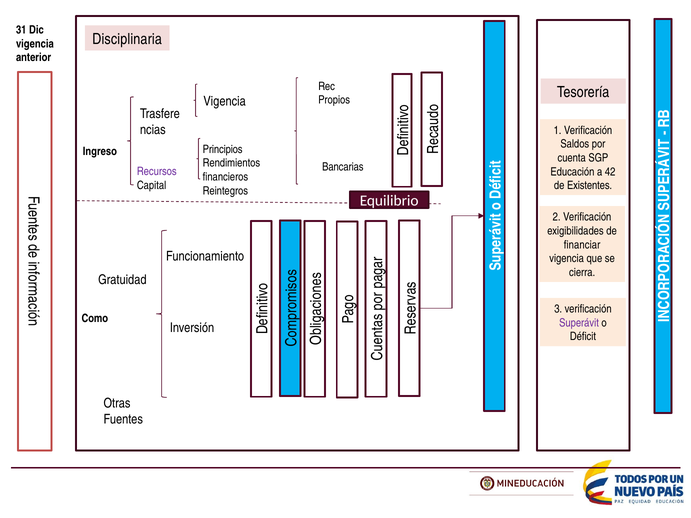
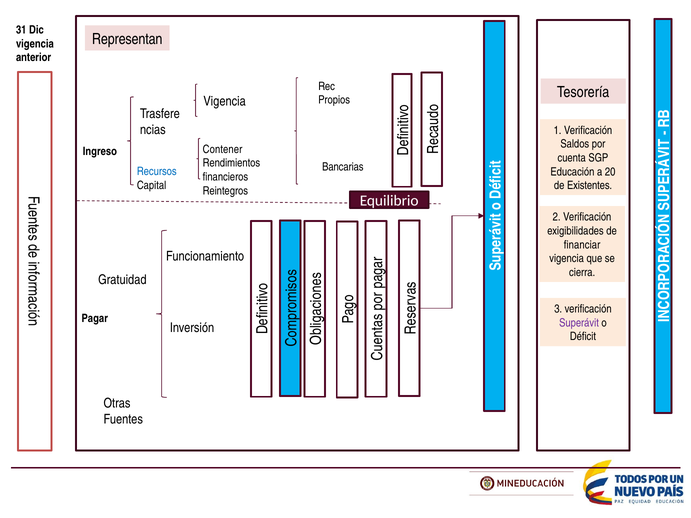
Disciplinaria: Disciplinaria -> Representan (127, 39)
Principios: Principios -> Contener (223, 149)
Recursos colour: purple -> blue (157, 172)
42: 42 -> 20 (610, 172)
Como: Como -> Pagar (95, 319)
